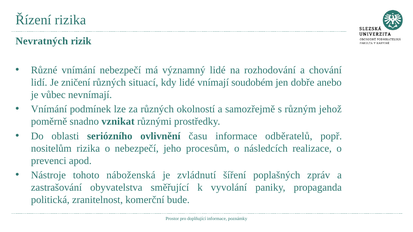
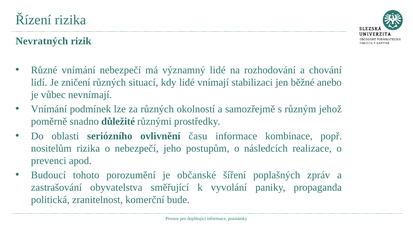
soudobém: soudobém -> stabilizaci (252, 82)
dobře: dobře -> běžné (303, 82)
vznikat: vznikat -> důležité (118, 122)
odběratelů: odběratelů -> kombinace (289, 136)
procesům: procesům -> postupům (208, 149)
Nástroje: Nástroje -> Budoucí (48, 175)
náboženská: náboženská -> porozumění (131, 175)
zvládnutí: zvládnutí -> občanské (197, 175)
